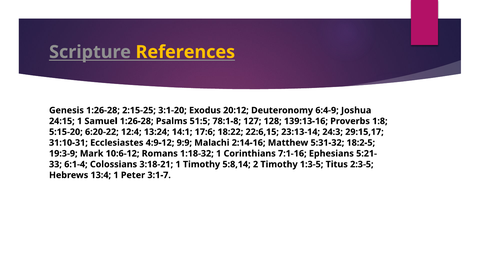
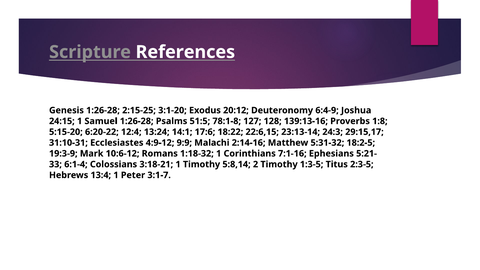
References colour: yellow -> white (185, 52)
